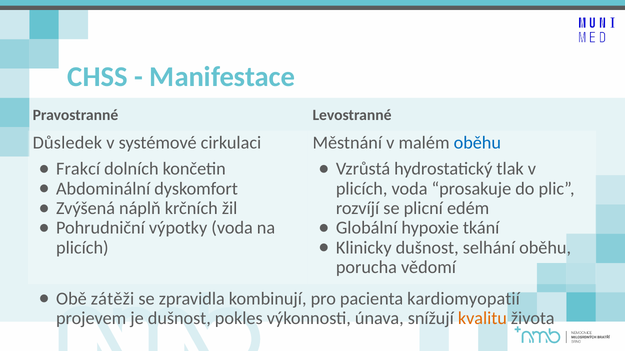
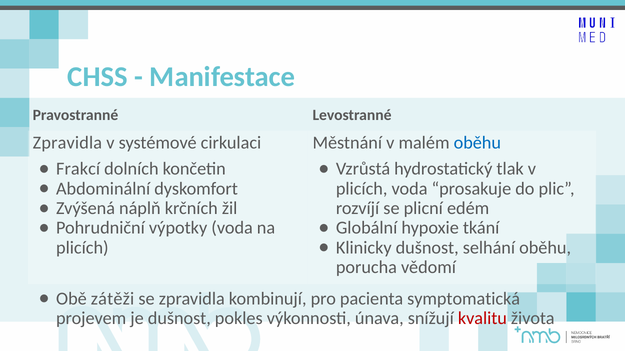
Důsledek: Důsledek -> Zpravidla (67, 143)
kardiomyopatií: kardiomyopatií -> symptomatická (464, 299)
kvalitu colour: orange -> red (482, 319)
